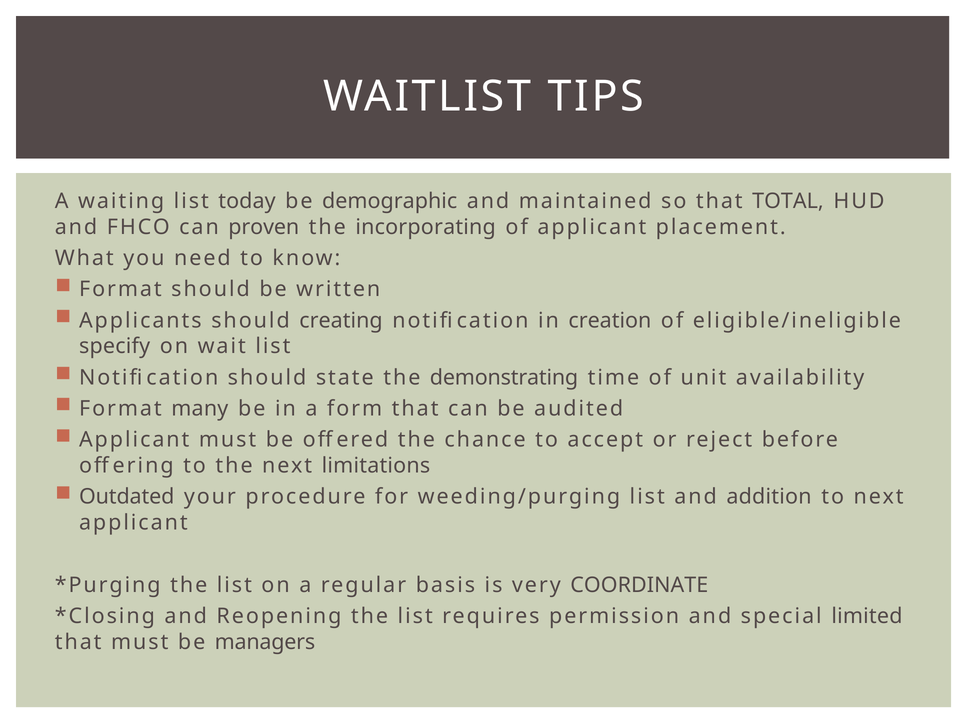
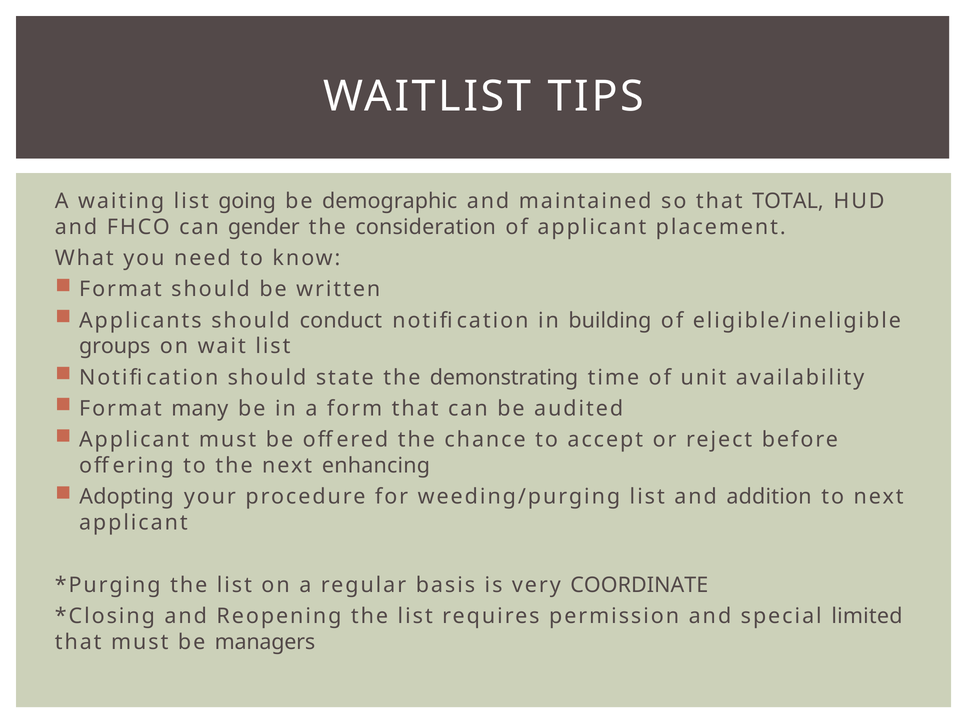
today: today -> going (247, 201)
proven: proven -> gender (264, 227)
incorporating: incorporating -> consideration (426, 227)
creating: creating -> conduct (341, 321)
creation: creation -> building (610, 321)
specify: specify -> groups (115, 346)
limitations: limitations -> enhancing (376, 466)
Outdated: Outdated -> Adopting (127, 497)
